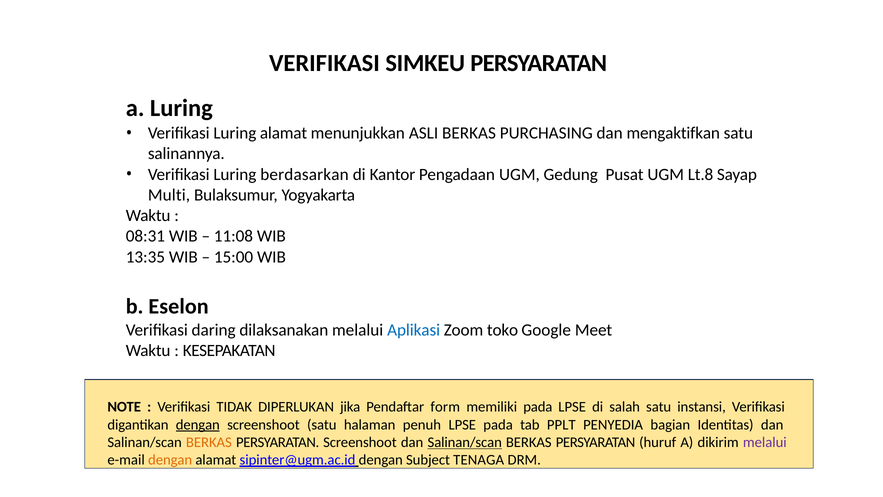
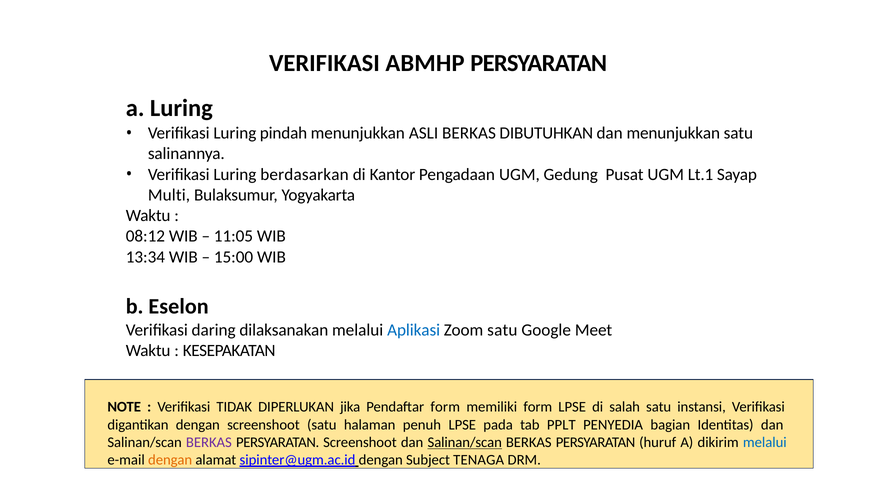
SIMKEU: SIMKEU -> ABMHP (425, 63)
Luring alamat: alamat -> pindah (284, 133)
PURCHASING: PURCHASING -> DIBUTUHKAN (546, 133)
dan mengaktifkan: mengaktifkan -> menunjukkan (673, 133)
Lt.8: Lt.8 -> Lt.1 (701, 174)
08:31: 08:31 -> 08:12 (145, 236)
11:08: 11:08 -> 11:05 (233, 236)
13:35: 13:35 -> 13:34 (145, 257)
Zoom toko: toko -> satu (502, 330)
memiliki pada: pada -> form (538, 407)
dengan underline: present -> none (198, 424)
BERKAS colour: orange -> purple (209, 442)
melalui colour: purple -> blue (765, 442)
